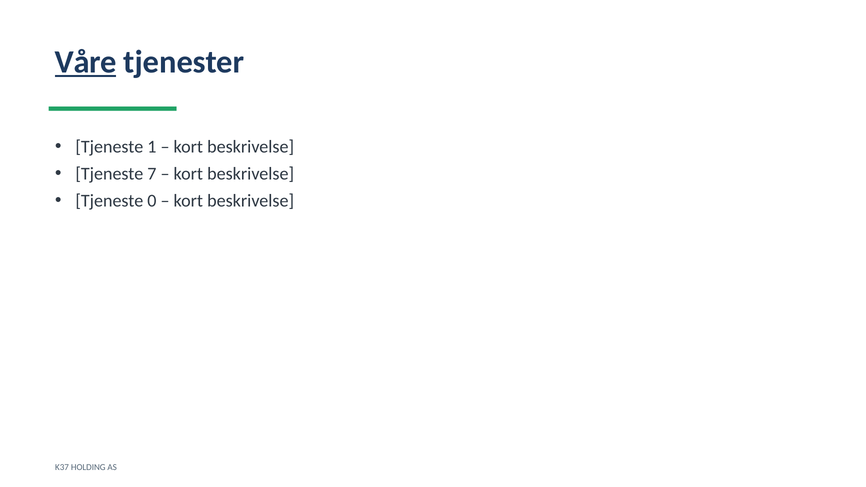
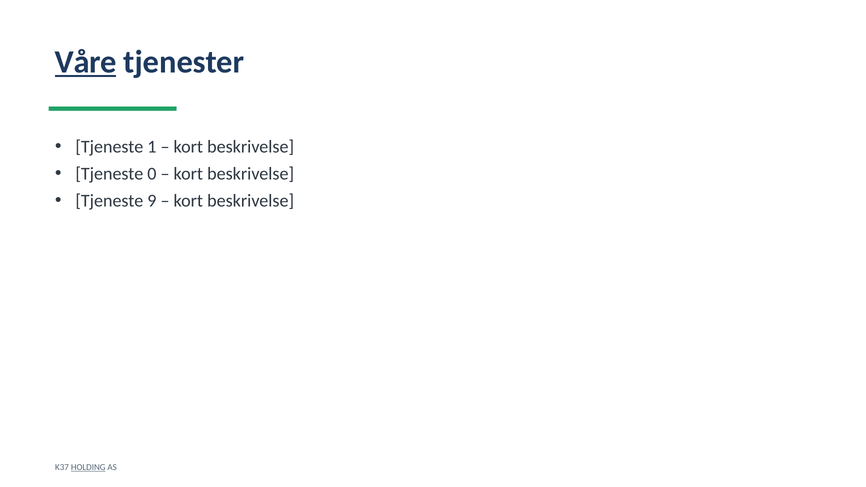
7: 7 -> 0 (152, 174)
0: 0 -> 9 (152, 201)
HOLDING underline: none -> present (88, 467)
